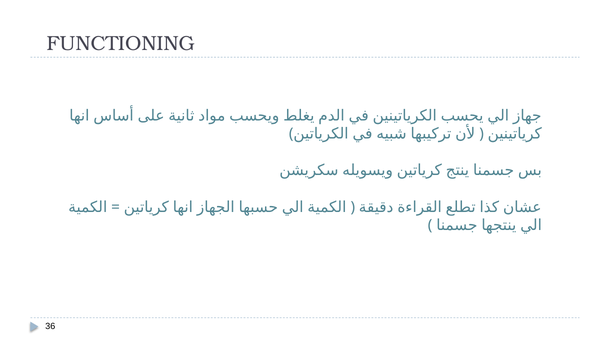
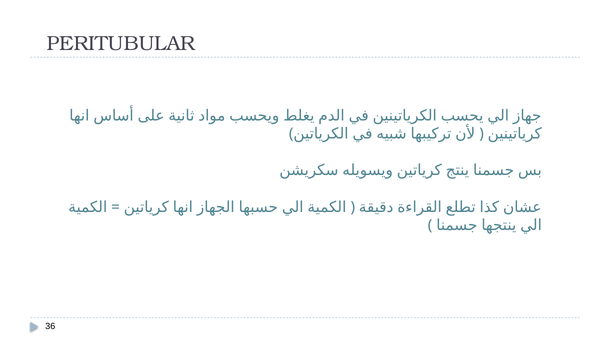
FUNCTIONING: FUNCTIONING -> PERITUBULAR (121, 43)
